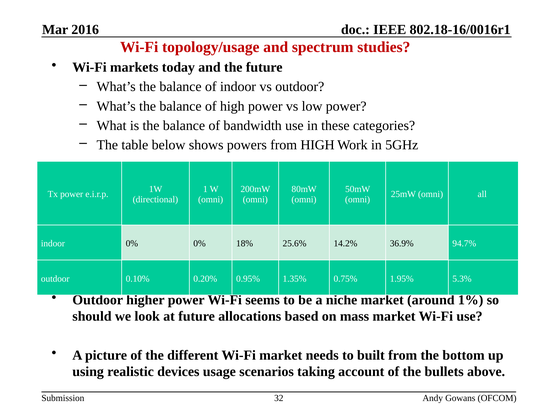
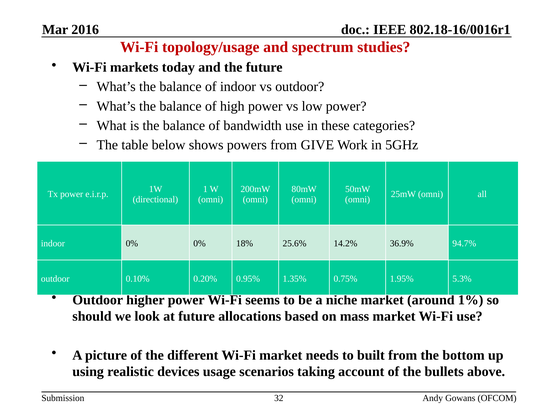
from HIGH: HIGH -> GIVE (317, 145)
